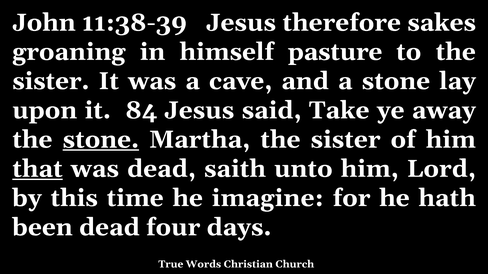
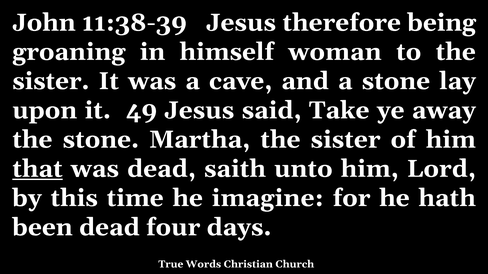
sakes: sakes -> being (442, 23)
pasture: pasture -> woman (335, 52)
84: 84 -> 49 (141, 111)
stone underline: present -> none (101, 140)
